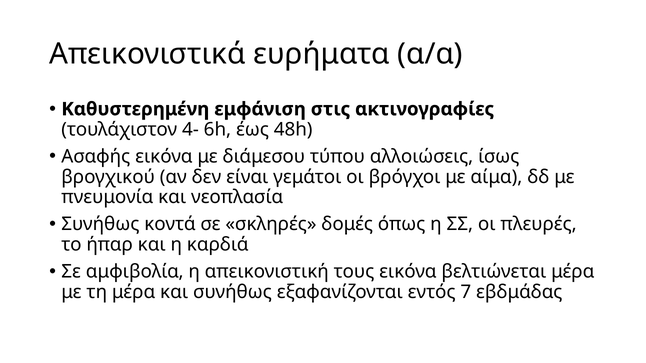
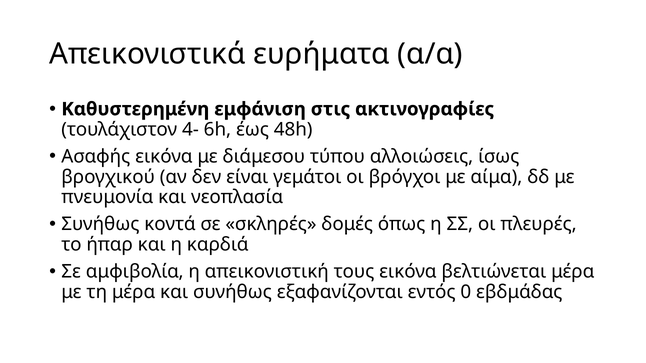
7: 7 -> 0 (466, 292)
